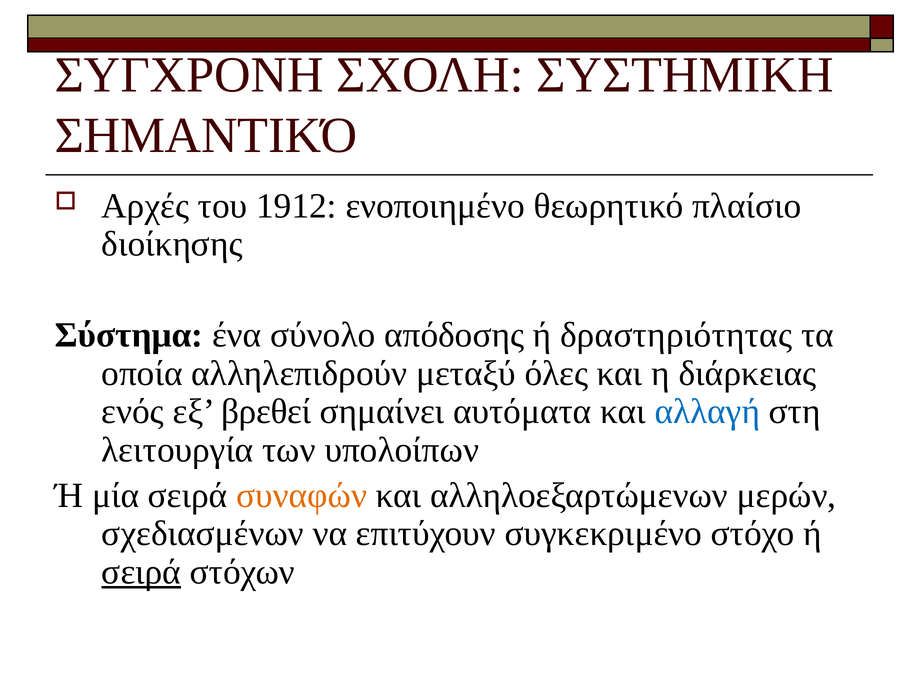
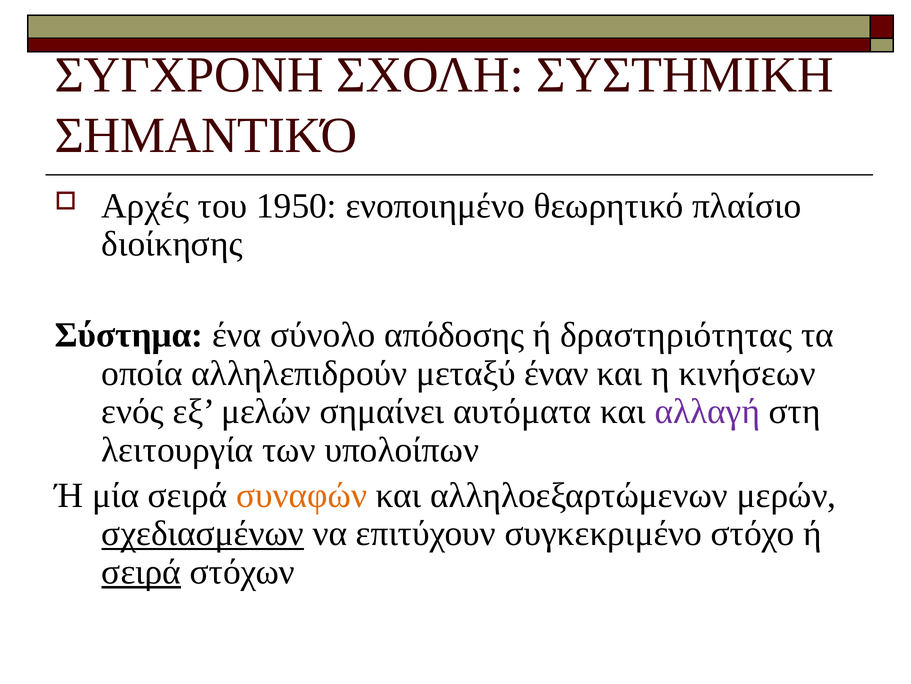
1912: 1912 -> 1950 (296, 206)
όλες: όλες -> έναν (557, 373)
διάρκειας: διάρκειας -> κινήσεων (747, 373)
βρεθεί: βρεθεί -> μελών (266, 411)
αλλαγή colour: blue -> purple (707, 411)
σχεδιασμένων underline: none -> present (203, 533)
